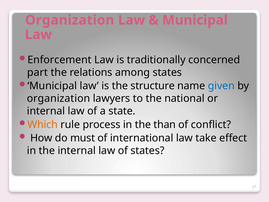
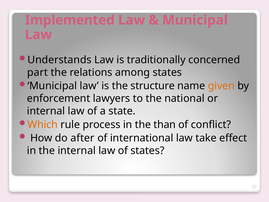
Organization: Organization -> Implemented (70, 20)
Enforcement: Enforcement -> Understands (60, 60)
given colour: blue -> orange (221, 86)
organization: organization -> enforcement (59, 98)
must: must -> after (83, 138)
